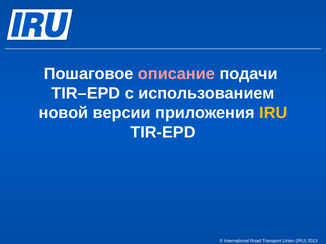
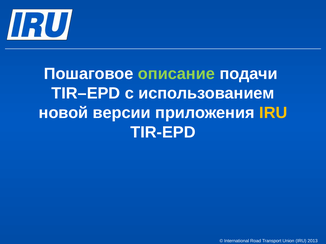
описание colour: pink -> light green (176, 74)
